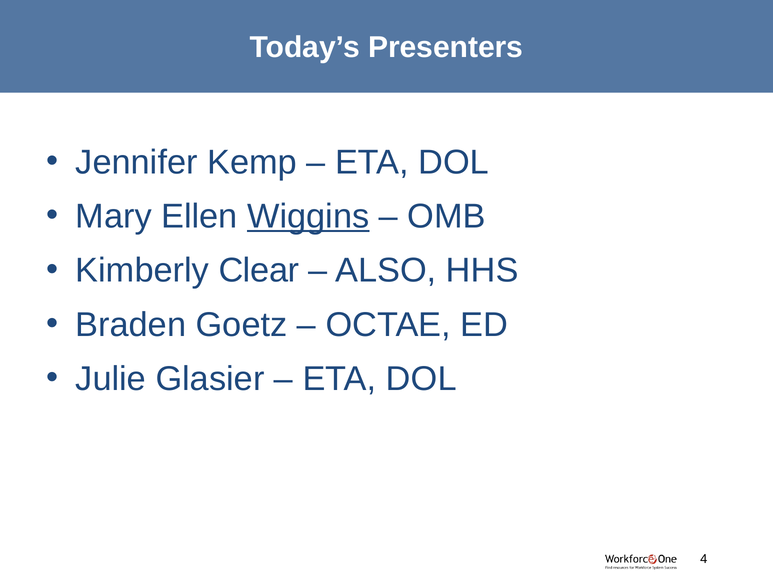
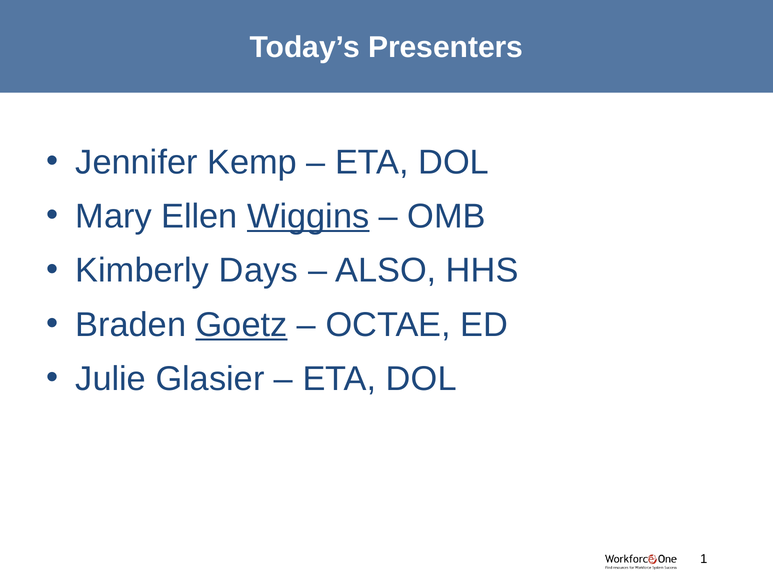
Clear: Clear -> Days (259, 270)
Goetz underline: none -> present (242, 325)
4: 4 -> 1 (704, 559)
